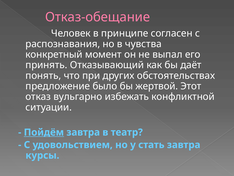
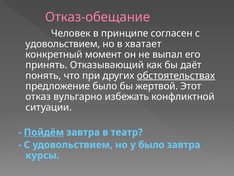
распознавания: распознавания -> удовольствием (63, 44)
чувства: чувства -> хватает (143, 44)
обстоятельствах underline: none -> present (176, 75)
у стать: стать -> было (151, 144)
